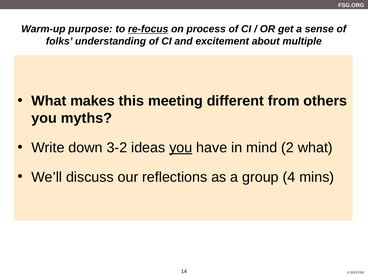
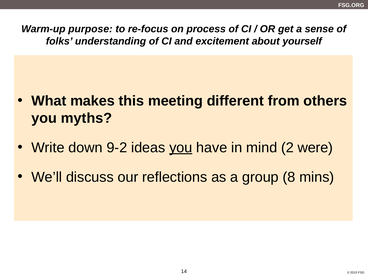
re-focus underline: present -> none (148, 29)
multiple: multiple -> yourself (302, 41)
3-2: 3-2 -> 9-2 (117, 148)
2 what: what -> were (315, 148)
4: 4 -> 8 (289, 177)
